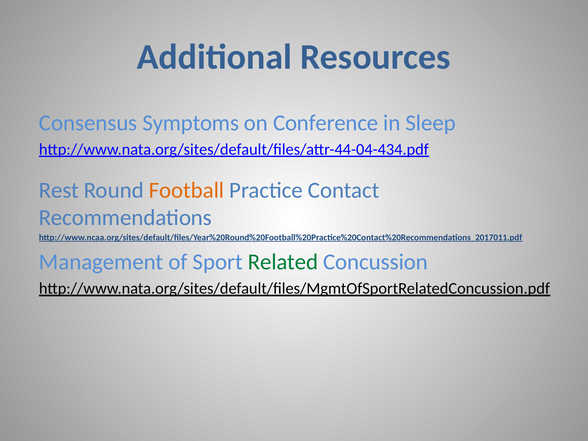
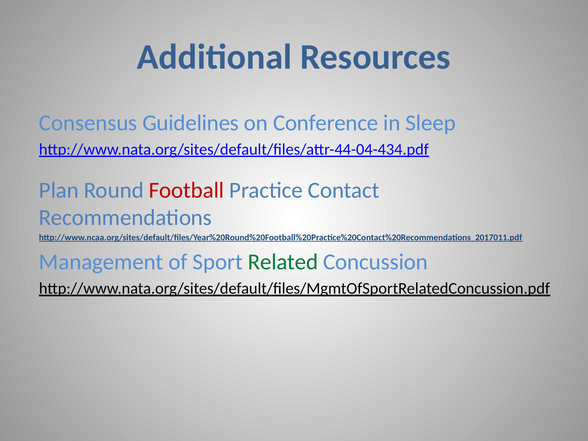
Symptoms: Symptoms -> Guidelines (191, 123)
Rest: Rest -> Plan (59, 190)
Football colour: orange -> red (186, 190)
